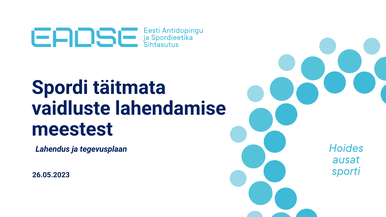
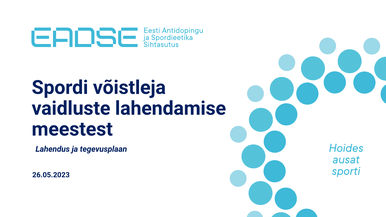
täitmata: täitmata -> võistleja (129, 88)
